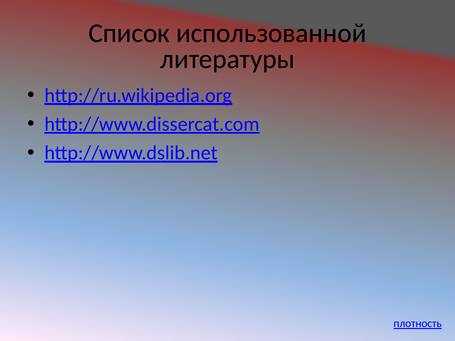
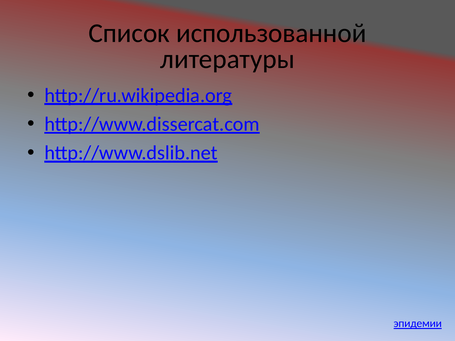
плотность: плотность -> эпидемии (418, 324)
